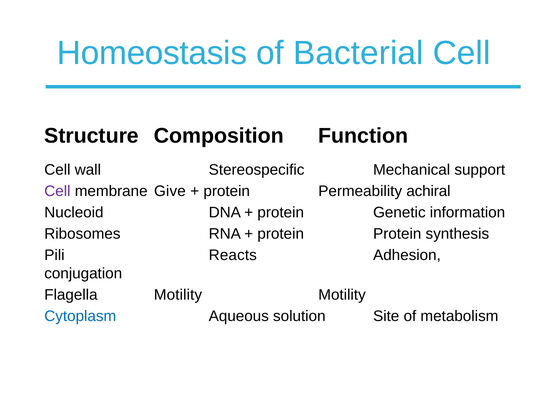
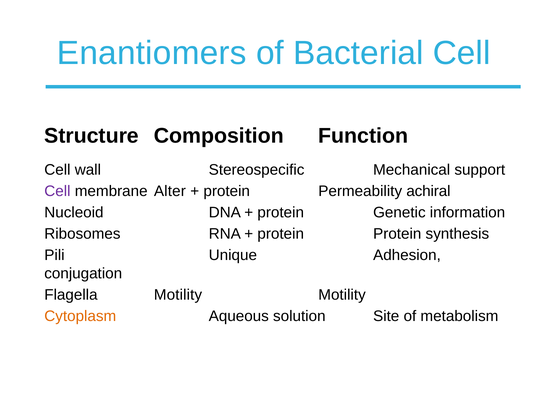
Homeostasis: Homeostasis -> Enantiomers (152, 53)
Give: Give -> Alter (170, 191)
Reacts: Reacts -> Unique (233, 255)
Cytoplasm colour: blue -> orange (80, 316)
